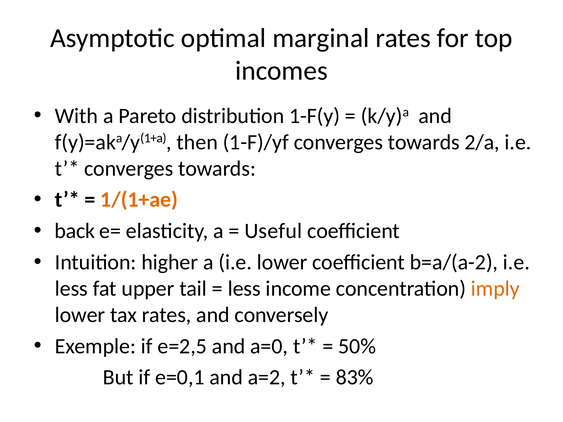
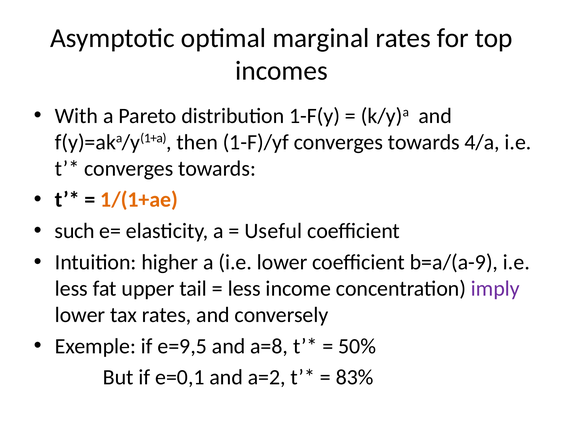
2/a: 2/a -> 4/a (482, 142)
back: back -> such (75, 231)
b=a/(a-2: b=a/(a-2 -> b=a/(a-9 (454, 262)
imply colour: orange -> purple (495, 289)
e=2,5: e=2,5 -> e=9,5 (182, 346)
a=0: a=0 -> a=8 (269, 346)
